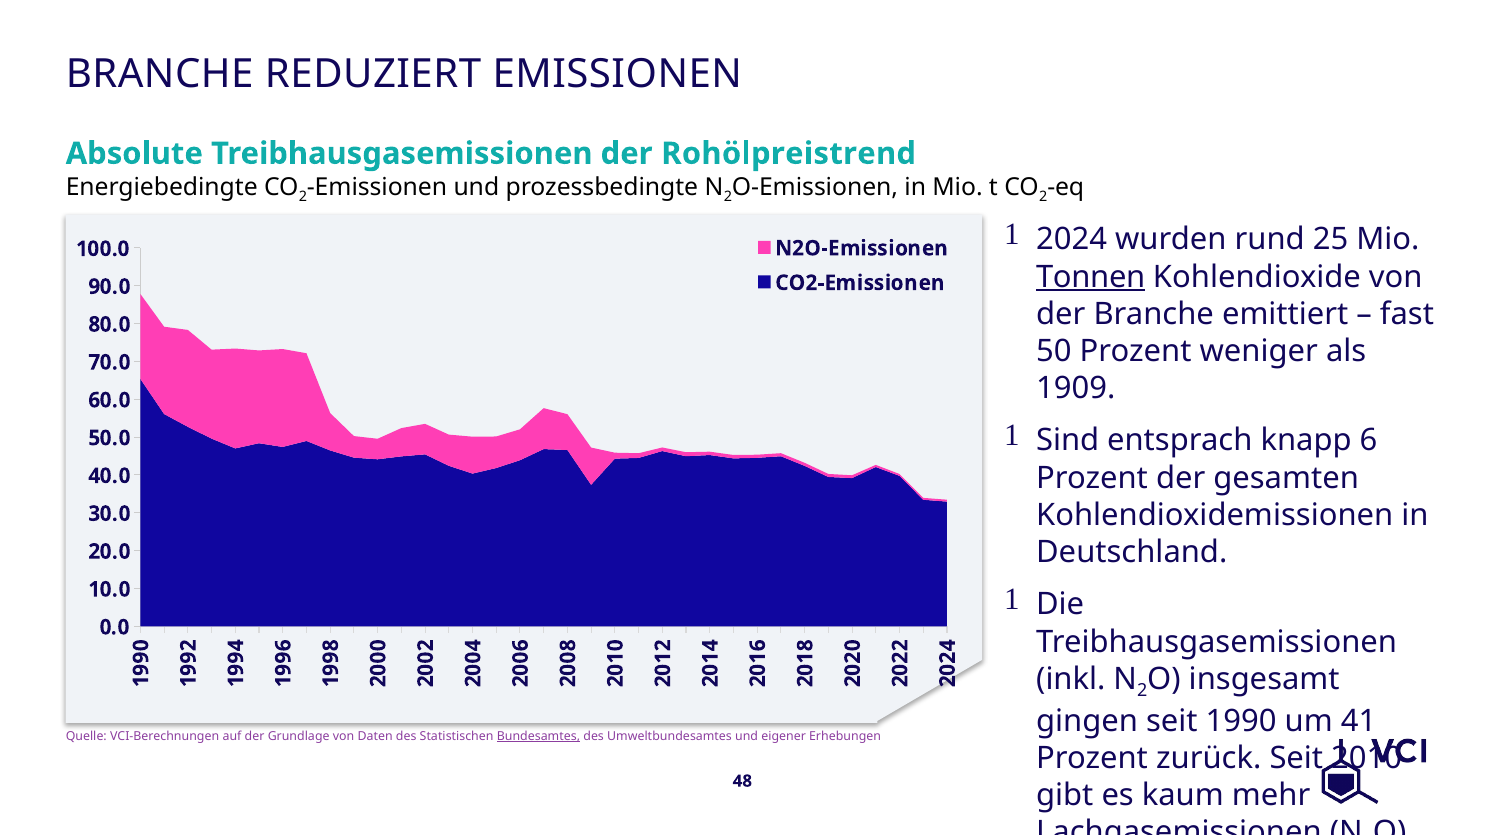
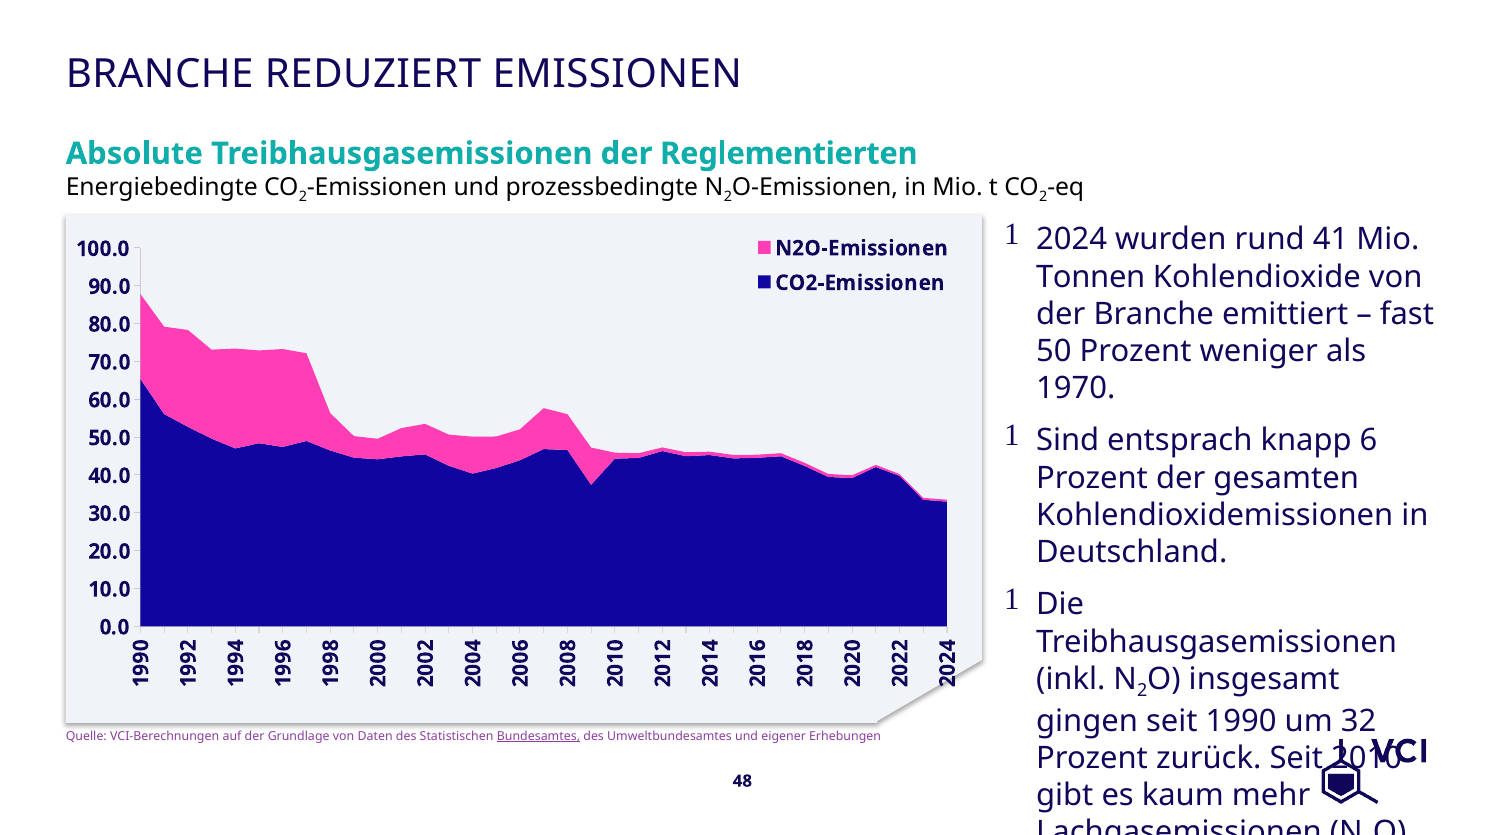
Rohölpreistrend: Rohölpreistrend -> Reglementierten (789, 154)
25: 25 -> 41 (1331, 240)
Tonnen underline: present -> none (1091, 277)
1909: 1909 -> 1970 (1076, 388)
41: 41 -> 32 (1358, 721)
